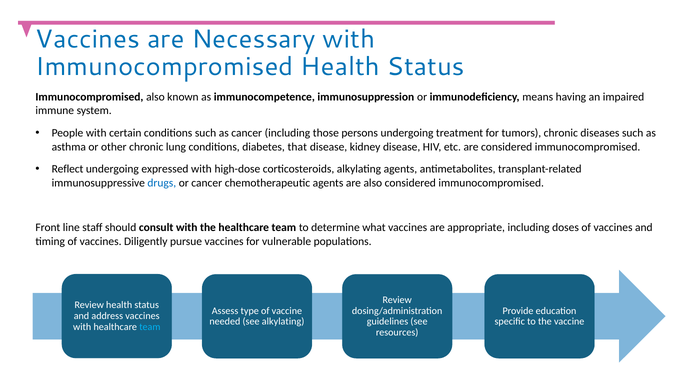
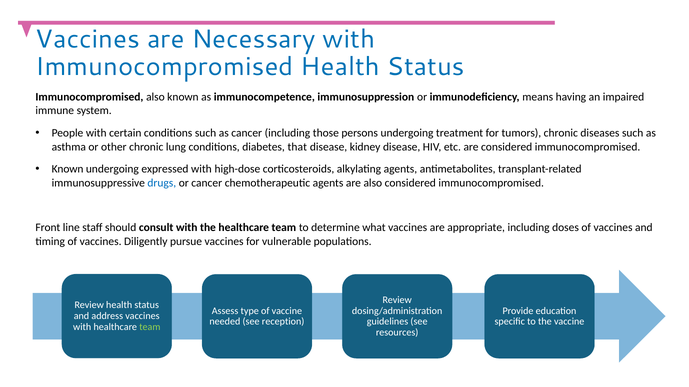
Reflect: Reflect -> Known (68, 169)
see alkylating: alkylating -> reception (283, 322)
team colour: light blue -> light green (150, 327)
